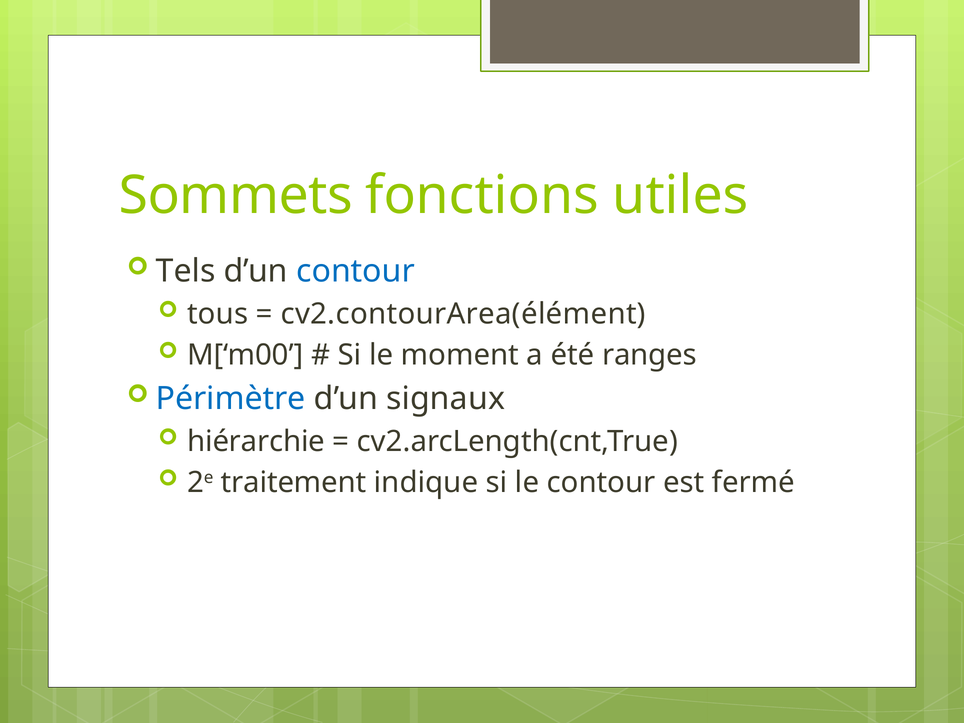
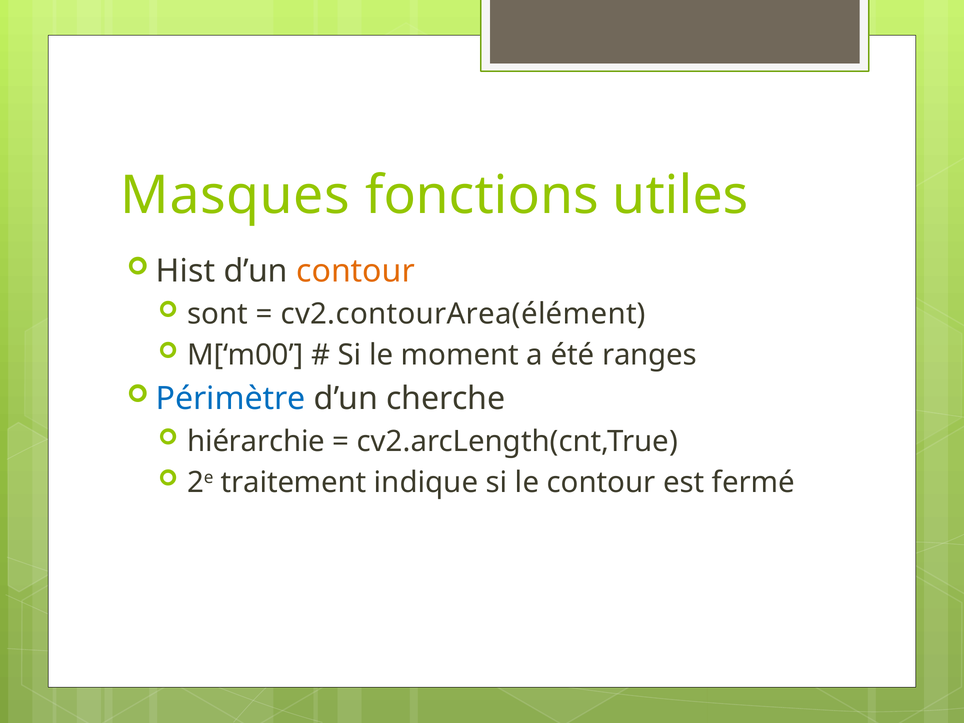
Sommets: Sommets -> Masques (235, 196)
Tels: Tels -> Hist (186, 271)
contour colour: blue -> orange (356, 271)
tous: tous -> sont (218, 314)
signaux: signaux -> cherche (446, 399)
